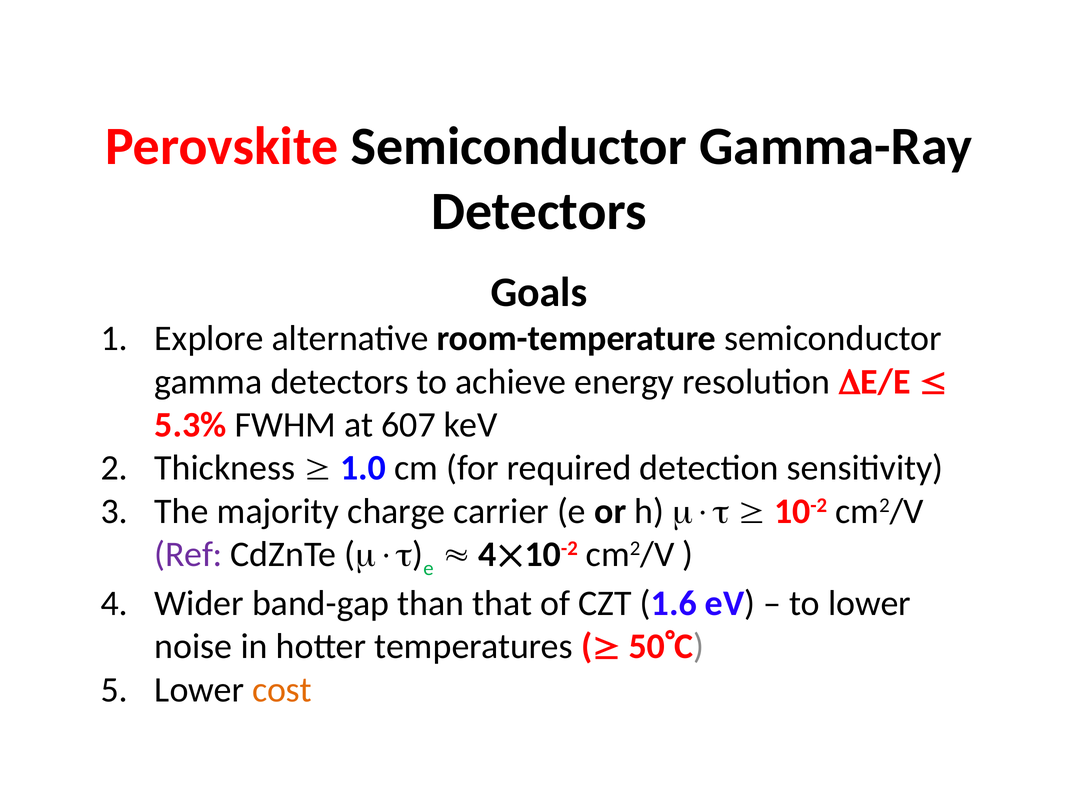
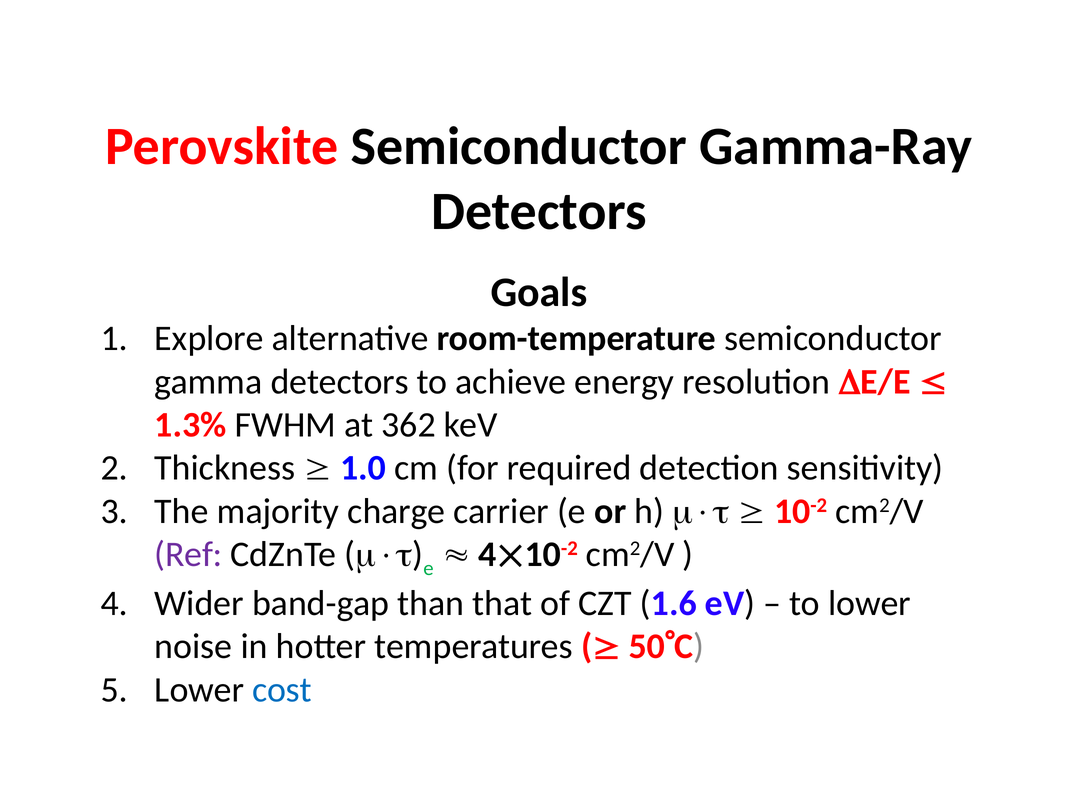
5.3%: 5.3% -> 1.3% (191, 425)
607: 607 -> 362 (408, 425)
cost colour: orange -> blue (282, 689)
